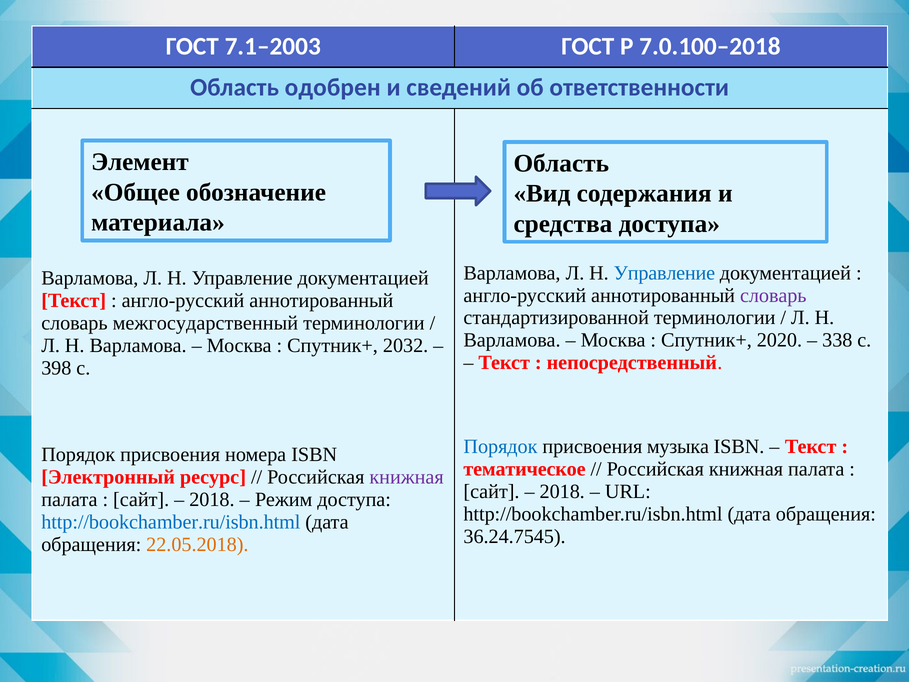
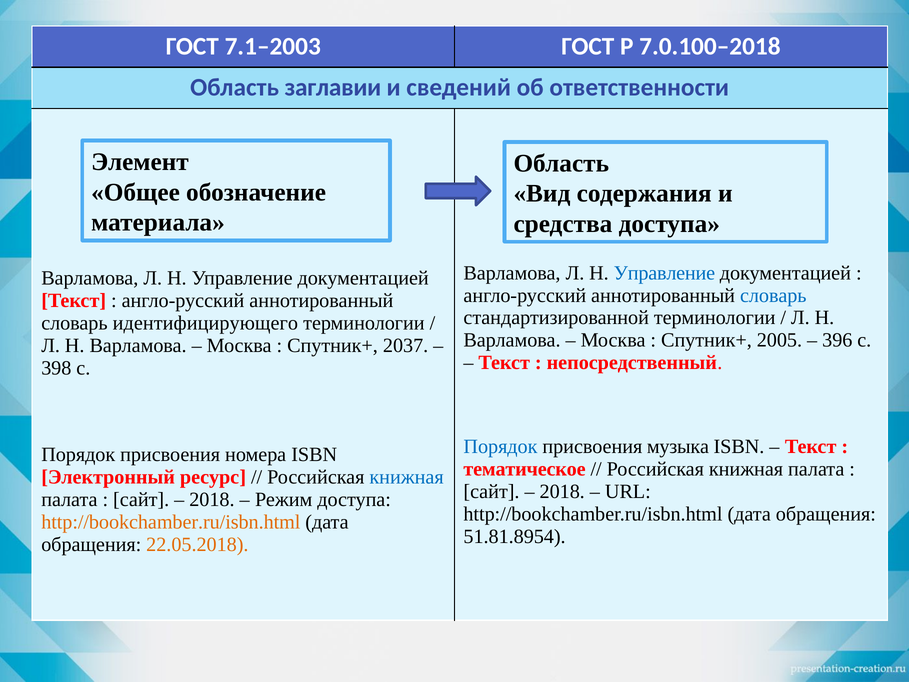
одобрен: одобрен -> заглавии (333, 88)
словарь colour: purple -> blue (773, 295)
межгосударственный: межгосударственный -> идентифицирующего (205, 323)
2020: 2020 -> 2005 (779, 340)
338: 338 -> 396 (837, 340)
2032: 2032 -> 2037 (406, 345)
книжная colour: purple -> blue (407, 477)
http://bookchamber.ru/isbn.html colour: blue -> orange (171, 522)
36.24.7545: 36.24.7545 -> 51.81.8954 (515, 536)
